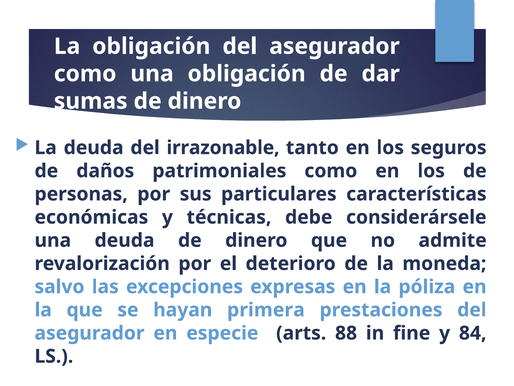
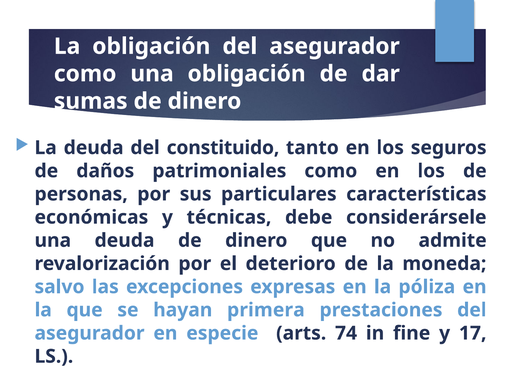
irrazonable: irrazonable -> constituido (223, 148)
88: 88 -> 74 (346, 333)
84: 84 -> 17 (473, 333)
